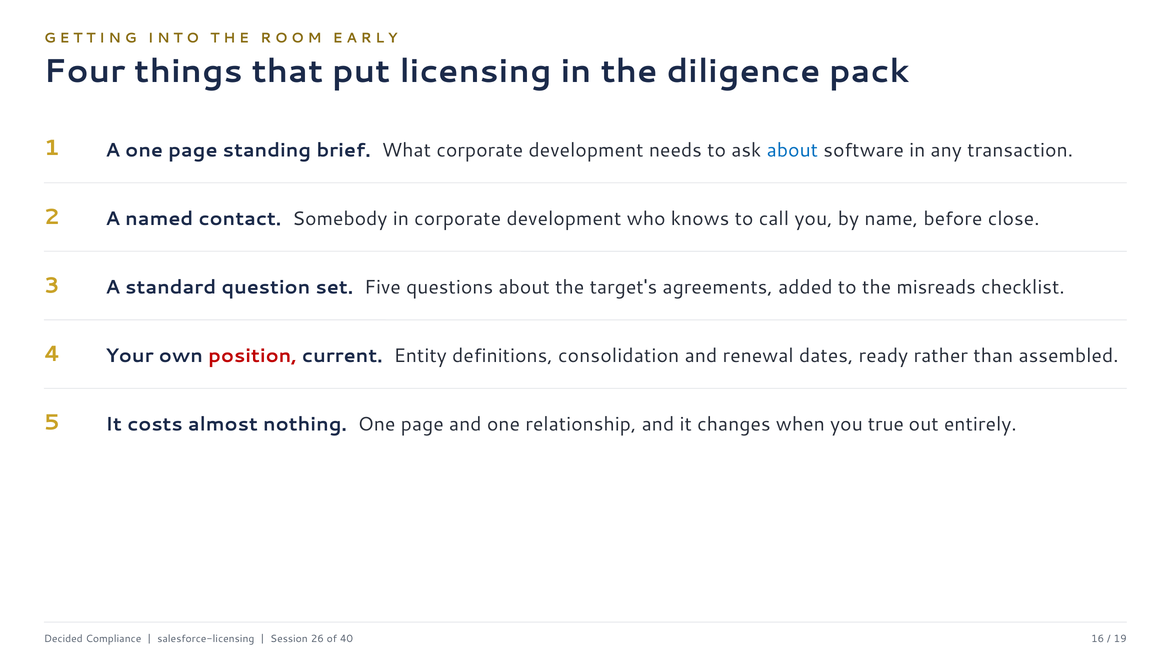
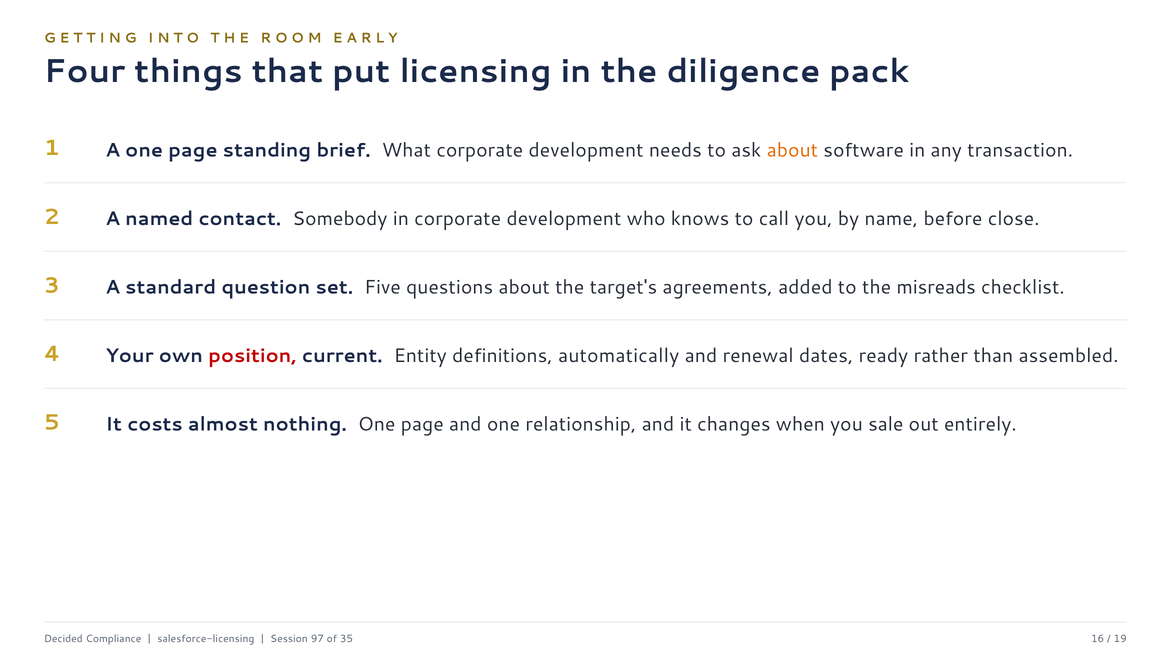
about colour: blue -> orange (792, 150)
consolidation: consolidation -> automatically (619, 356)
true: true -> sale (886, 424)
26: 26 -> 97 (317, 638)
40: 40 -> 35 (346, 638)
